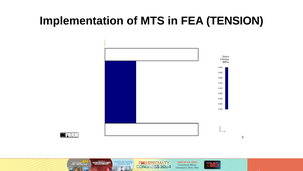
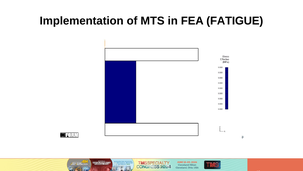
TENSION: TENSION -> FATIGUE (235, 21)
